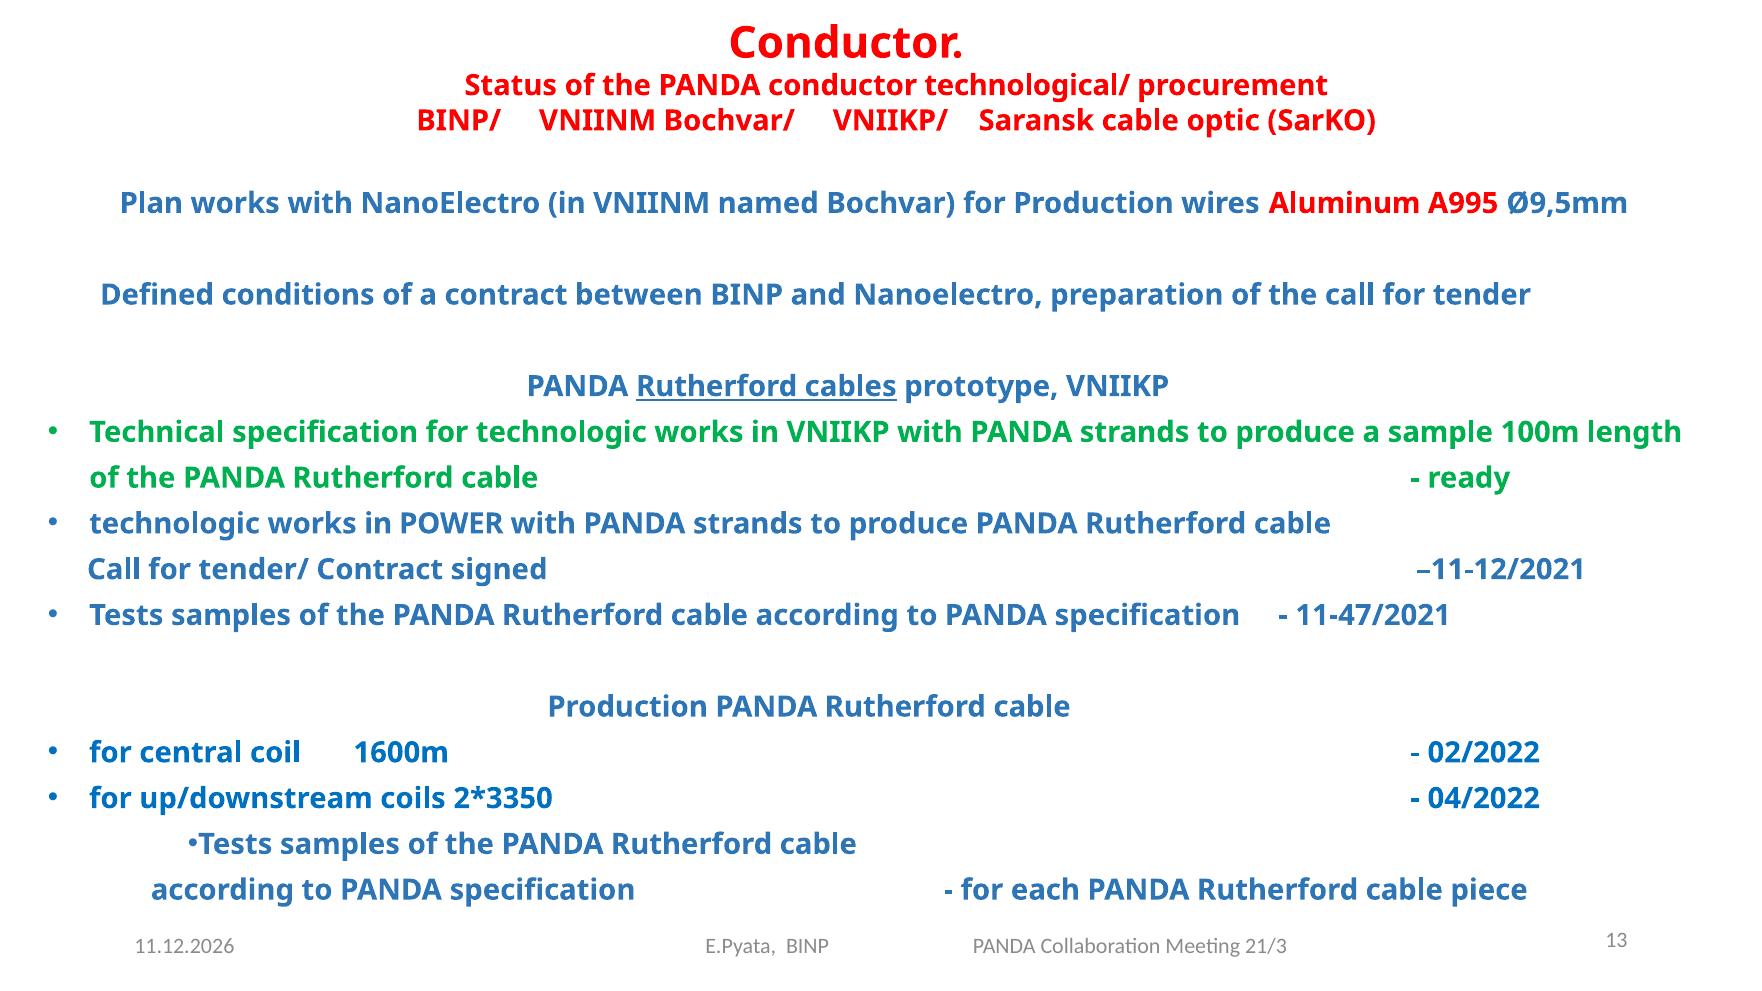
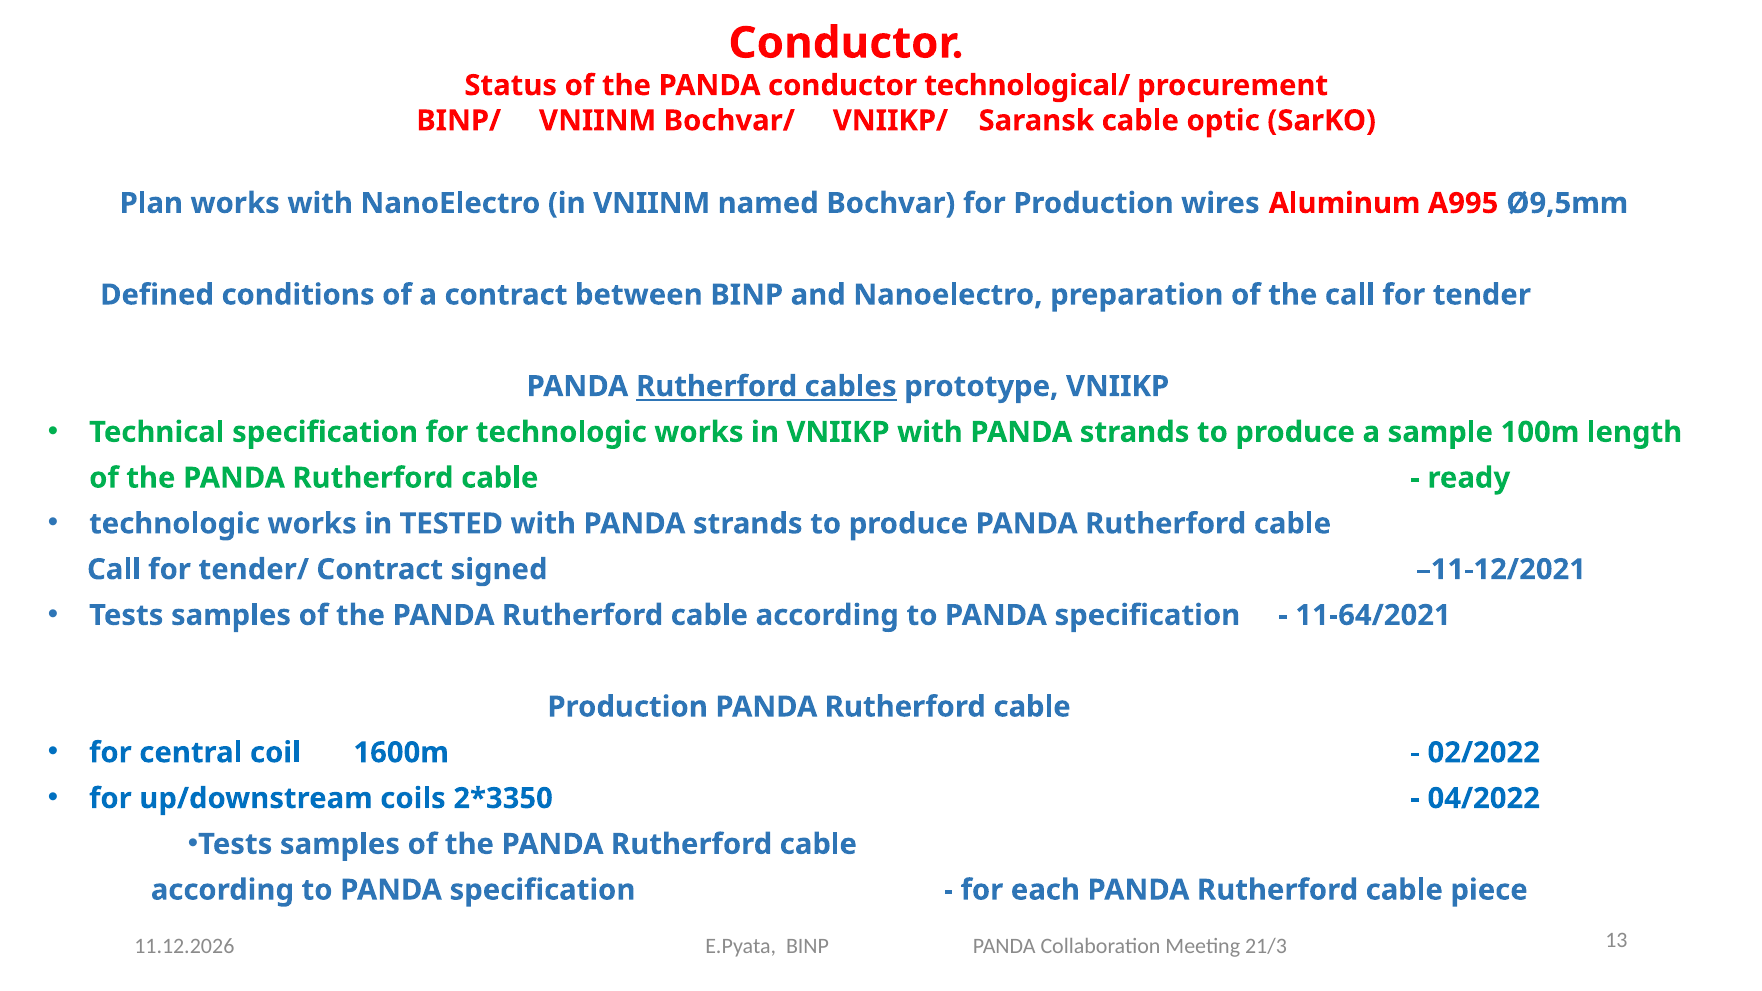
POWER: POWER -> TESTED (451, 524)
11-47/2021: 11-47/2021 -> 11-64/2021 (1373, 615)
